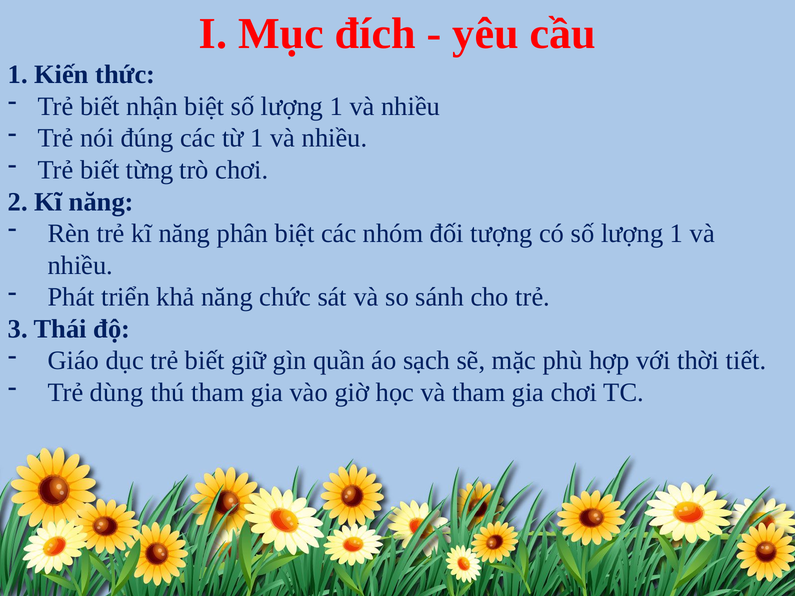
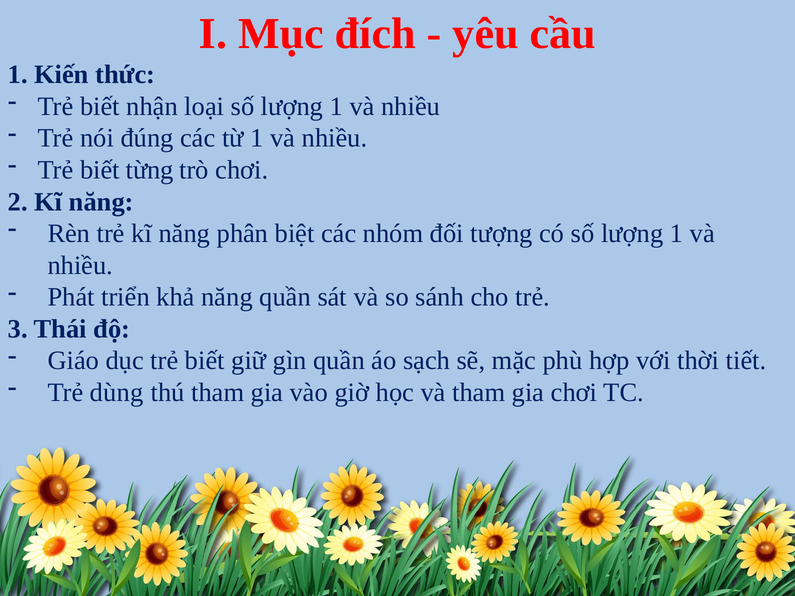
nhận biệt: biệt -> loại (204, 106)
năng chức: chức -> quần (285, 297)
